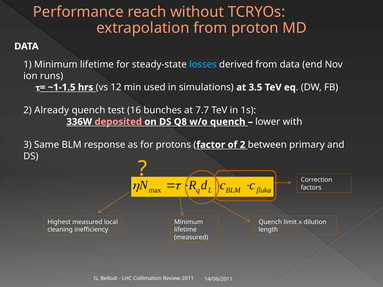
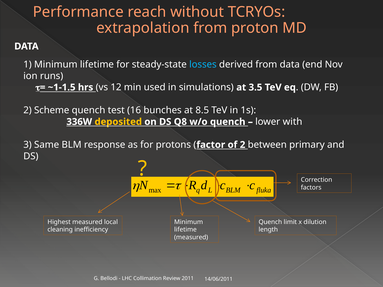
Already: Already -> Scheme (52, 110)
7.7: 7.7 -> 8.5 (202, 110)
deposited colour: pink -> yellow (118, 122)
